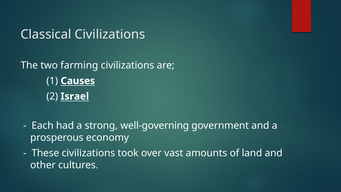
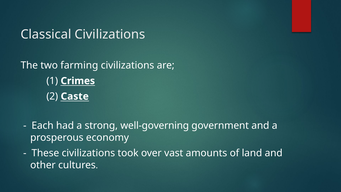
Causes: Causes -> Crimes (78, 81)
Israel: Israel -> Caste (75, 96)
